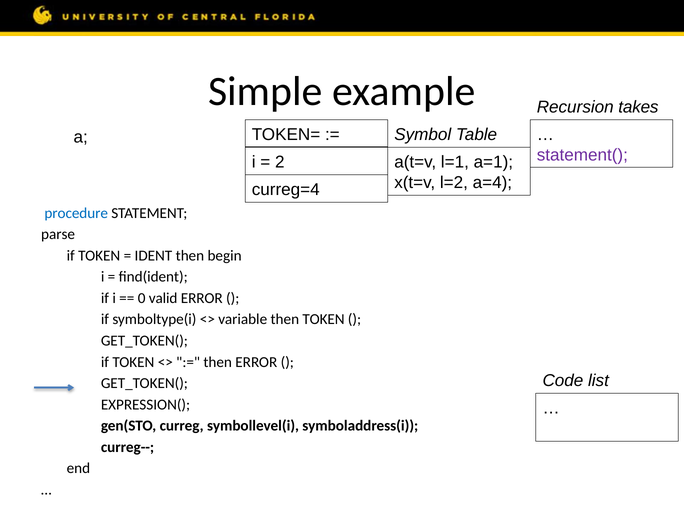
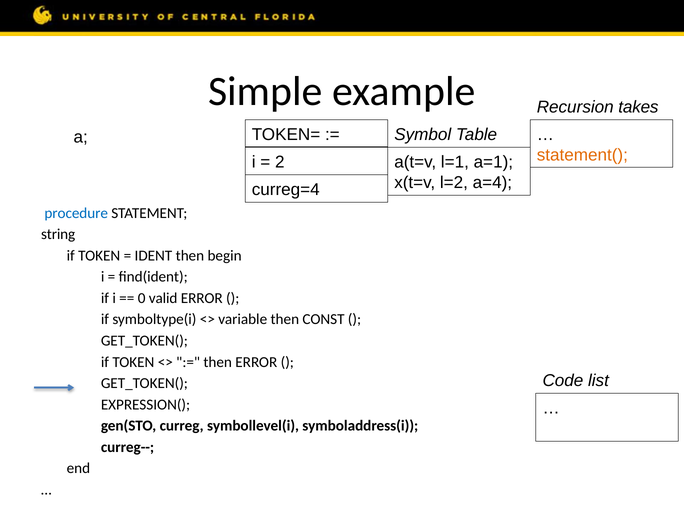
statement( colour: purple -> orange (582, 155)
parse: parse -> string (58, 234)
then TOKEN: TOKEN -> CONST (323, 319)
